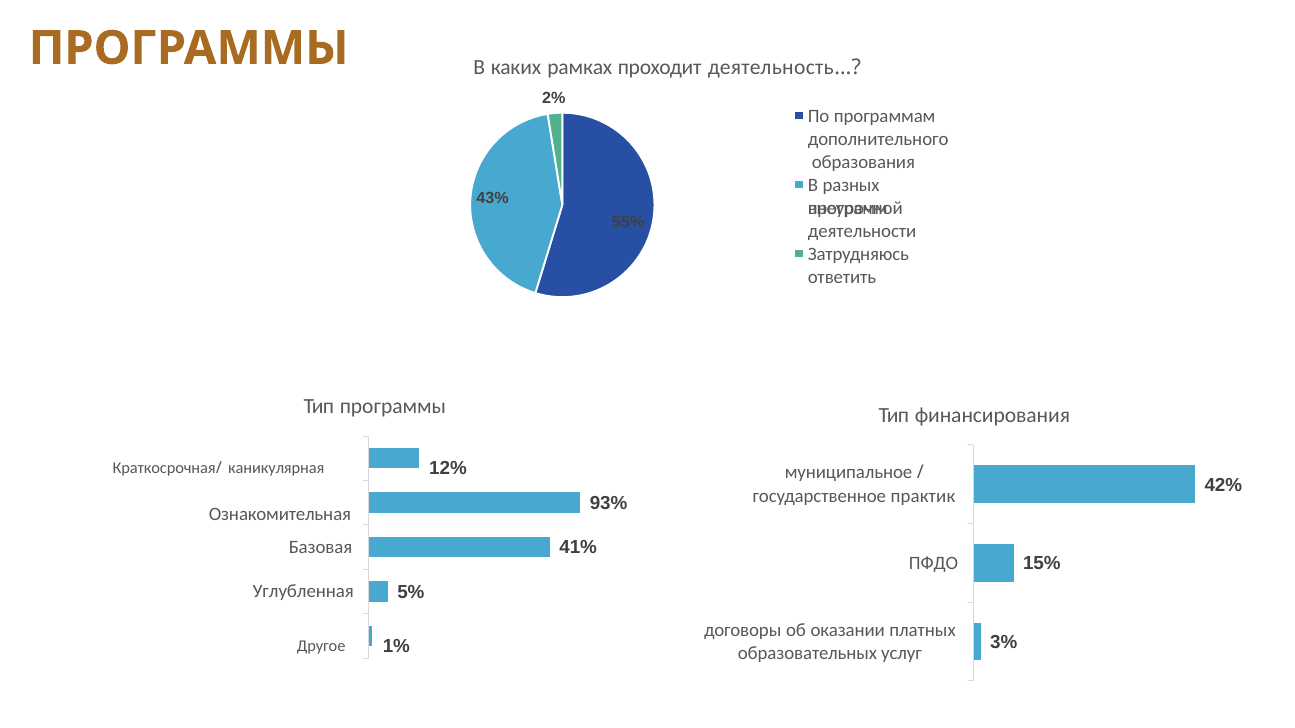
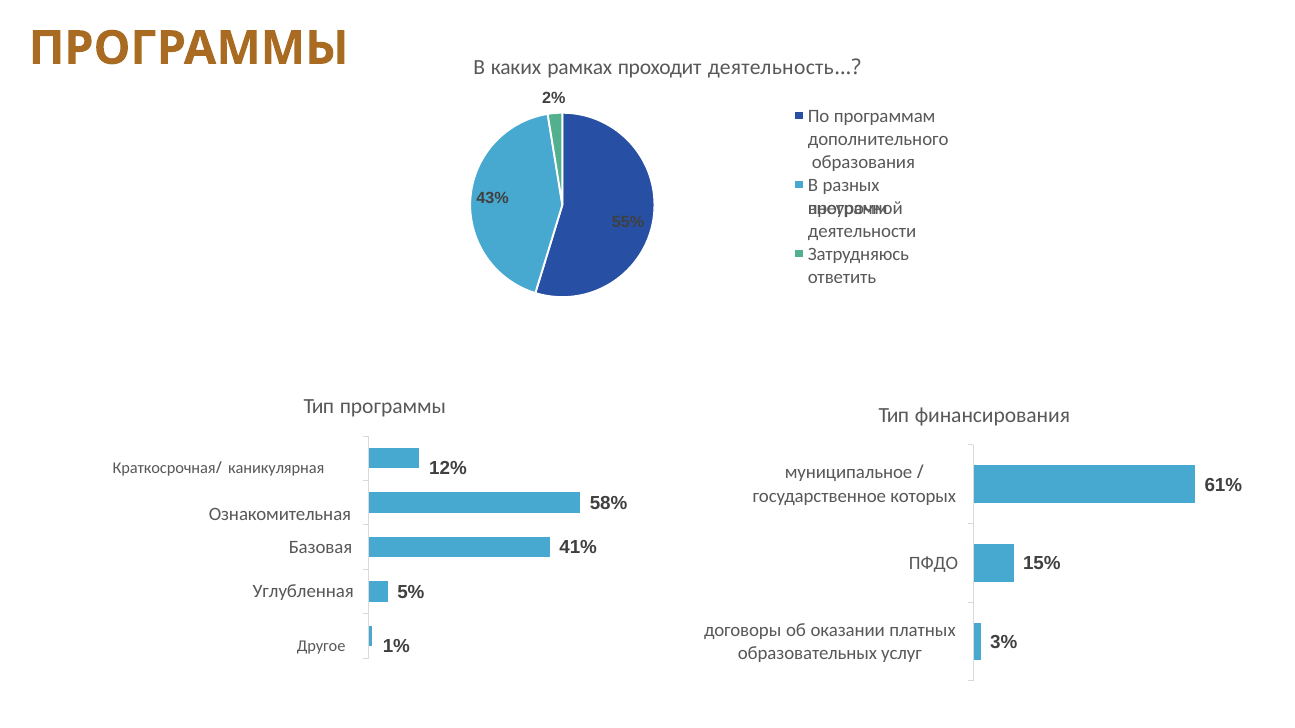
42%: 42% -> 61% (1223, 485)
практик: практик -> которых (923, 496)
93%: 93% -> 58% (609, 503)
